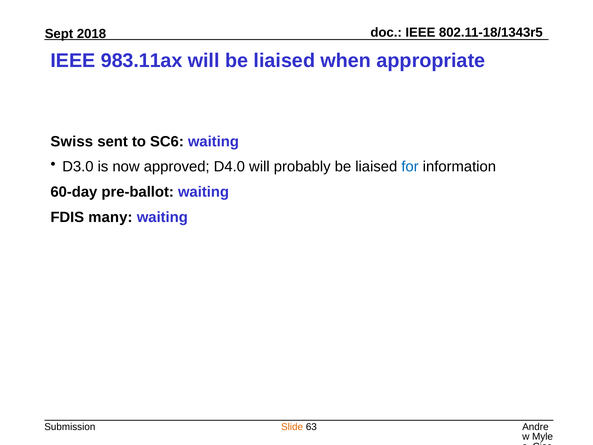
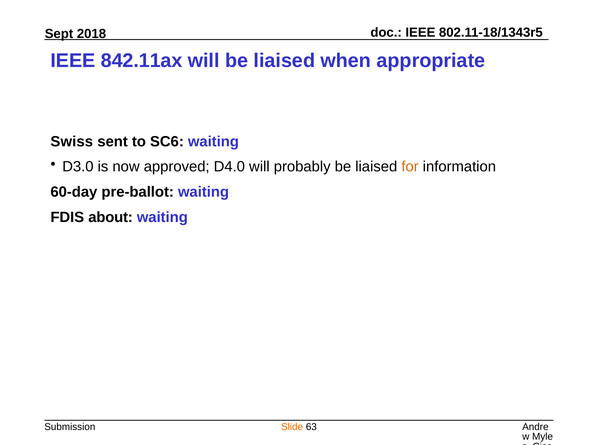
983.11ax: 983.11ax -> 842.11ax (142, 61)
for colour: blue -> orange (410, 167)
many: many -> about (111, 217)
